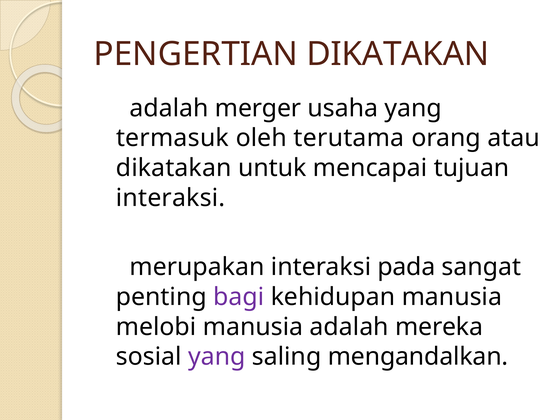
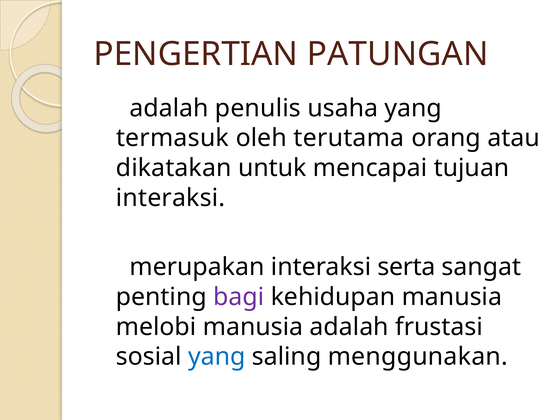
PENGERTIAN DIKATAKAN: DIKATAKAN -> PATUNGAN (398, 54)
merger: merger -> penulis (258, 108)
pada: pada -> serta (406, 267)
mereka: mereka -> frustasi (439, 327)
yang colour: purple -> blue (217, 357)
mengandalkan: mengandalkan -> menggunakan (418, 357)
